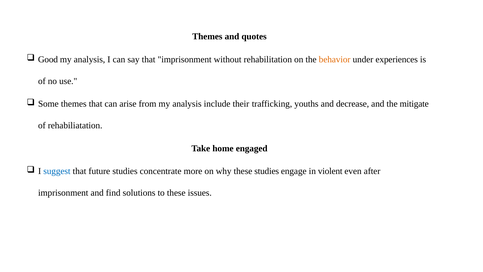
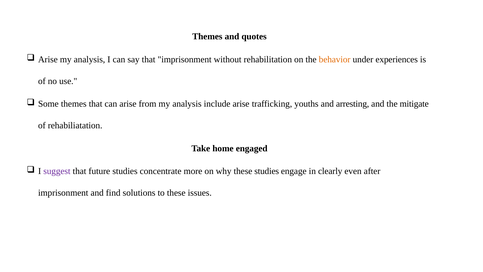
Good: Good -> Arise (48, 59)
include their: their -> arise (241, 104)
decrease: decrease -> arresting (353, 104)
suggest colour: blue -> purple (57, 171)
violent: violent -> clearly (330, 171)
